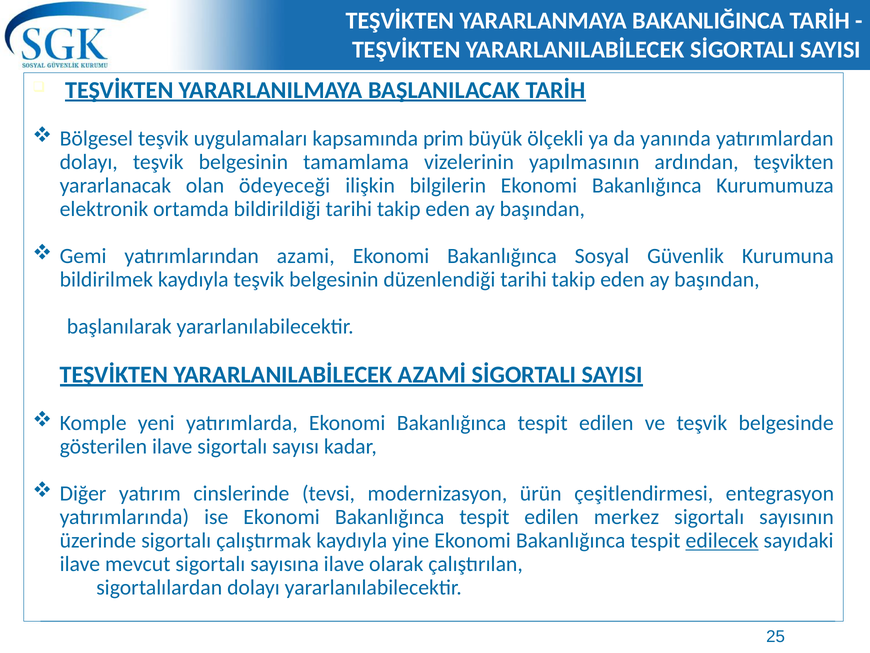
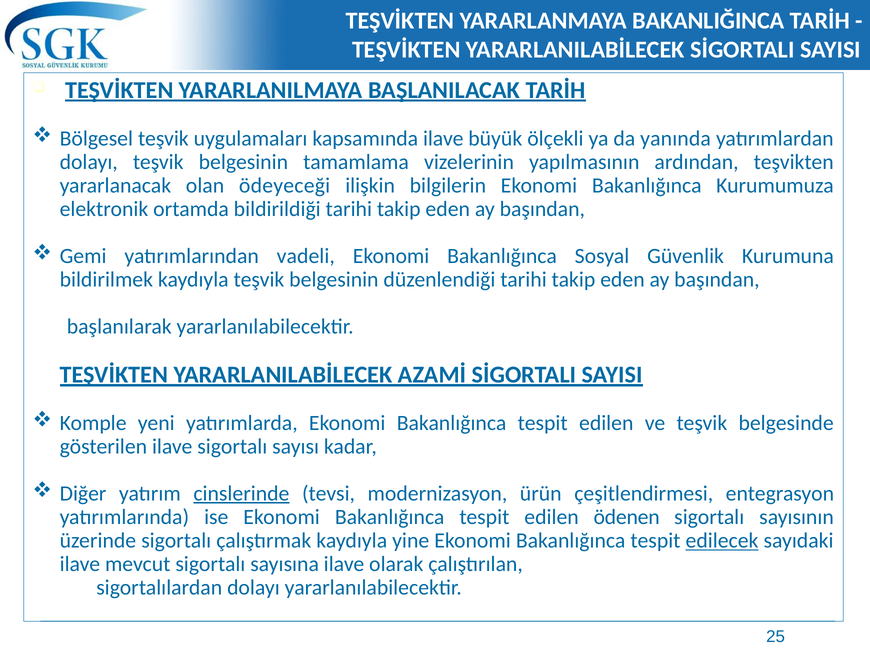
kapsamında prim: prim -> ilave (443, 138)
azami: azami -> vadeli (306, 256)
cinslerinde underline: none -> present (241, 493)
merkez: merkez -> ödenen (627, 517)
